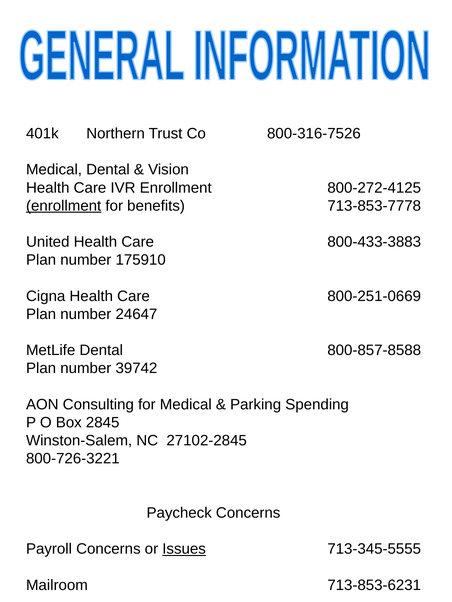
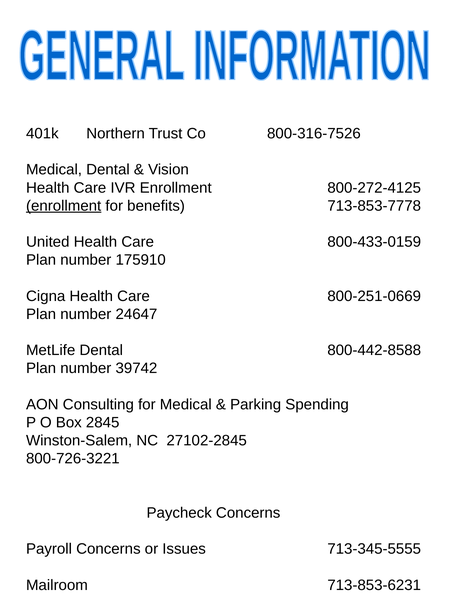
800-433-3883: 800-433-3883 -> 800-433-0159 (374, 242)
800-857-8588: 800-857-8588 -> 800-442-8588 (374, 351)
Issues underline: present -> none (184, 550)
